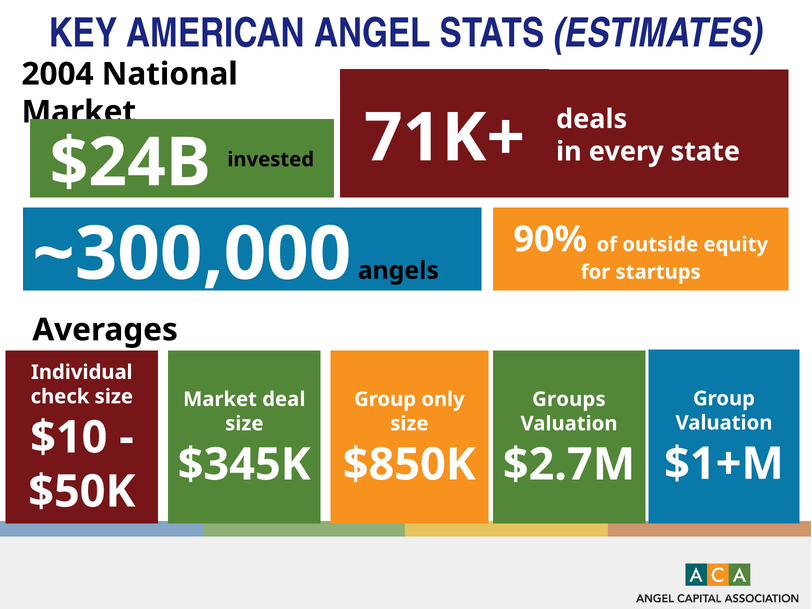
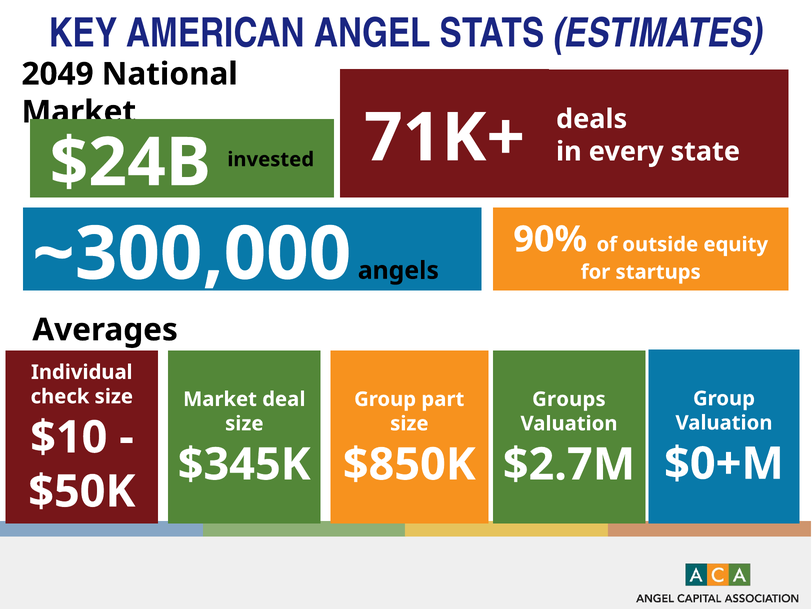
2004: 2004 -> 2049 (58, 74)
only: only -> part (443, 399)
$1+M: $1+M -> $0+M (724, 464)
